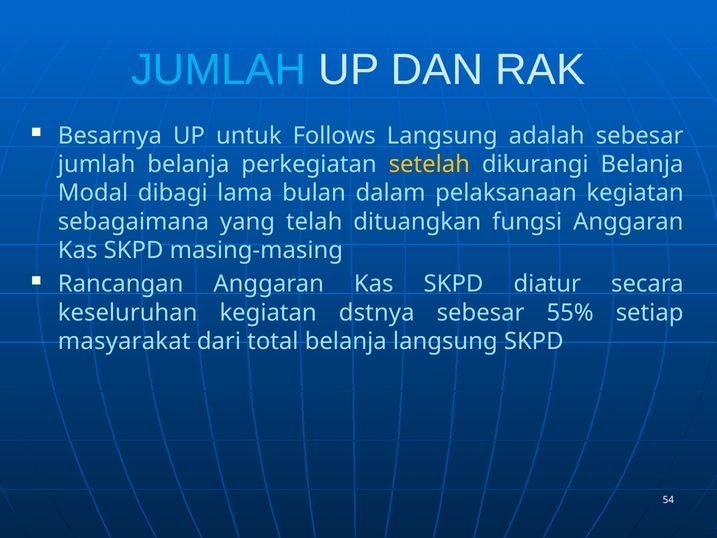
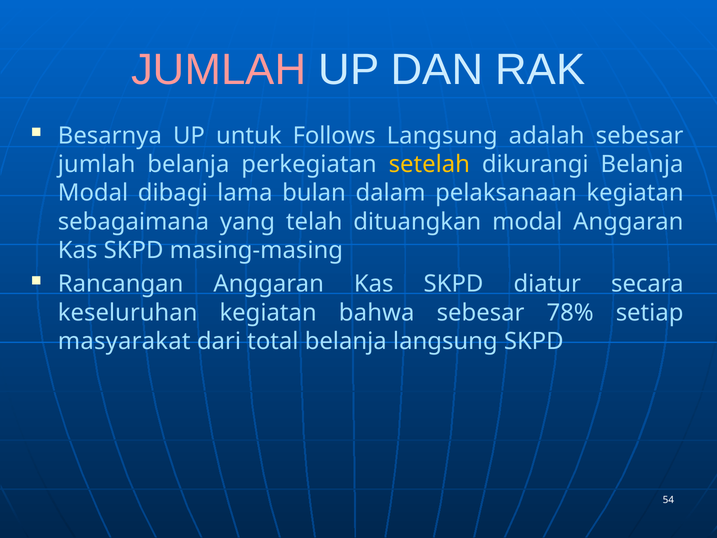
JUMLAH colour: light blue -> pink (219, 70)
dituangkan fungsi: fungsi -> modal (527, 222)
dstnya: dstnya -> bahwa (377, 313)
55%: 55% -> 78% (570, 313)
